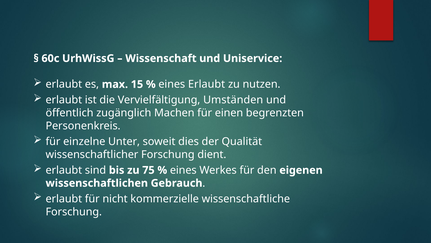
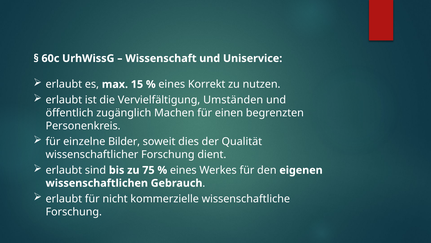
eines Erlaubt: Erlaubt -> Korrekt (207, 84)
Unter: Unter -> Bilder (124, 141)
